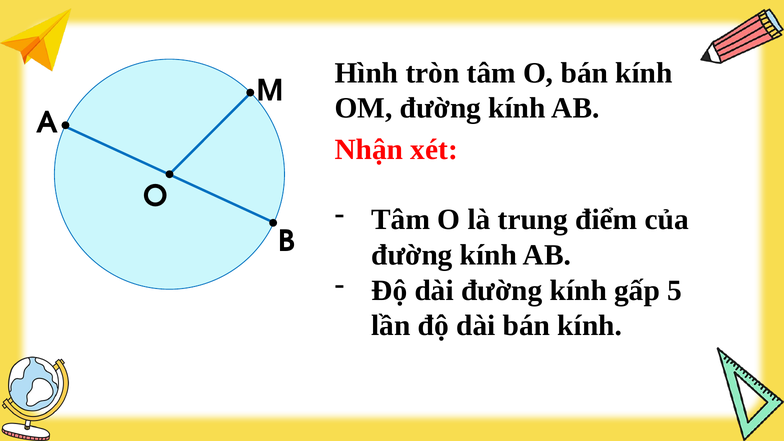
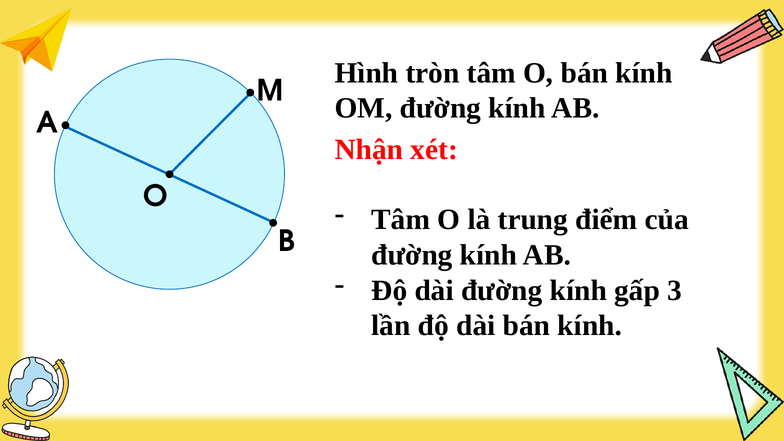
5: 5 -> 3 (675, 290)
